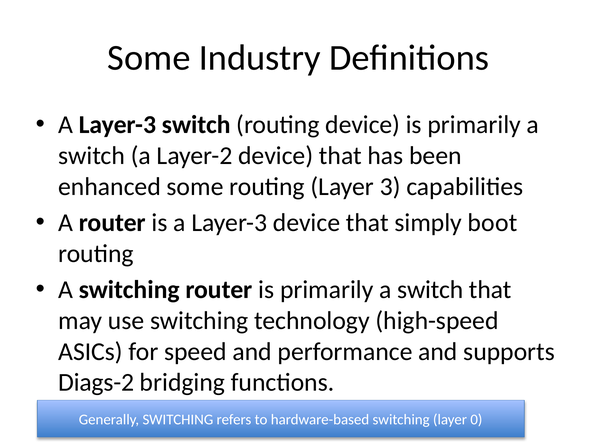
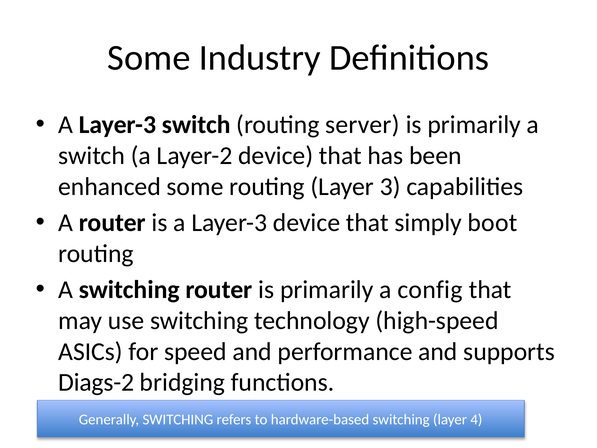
routing device: device -> server (362, 125)
switch: switch -> config (430, 290)
0: 0 -> 4 (476, 419)
